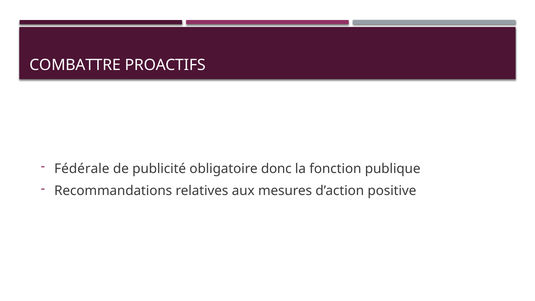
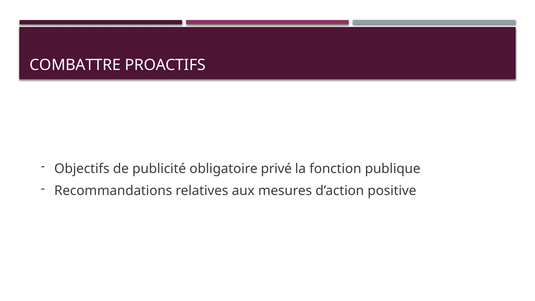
Fédérale: Fédérale -> Objectifs (82, 169)
donc: donc -> privé (276, 169)
